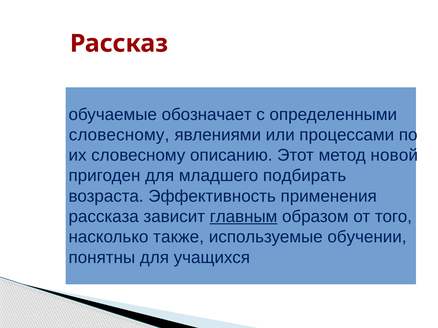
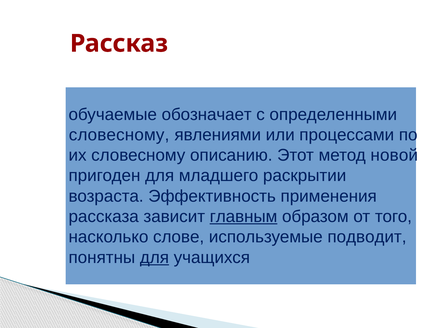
подбирать: подбирать -> раскрытии (305, 176)
также: также -> слове (179, 237)
обучении: обучении -> подводит (367, 237)
для underline: none -> present (154, 258)
